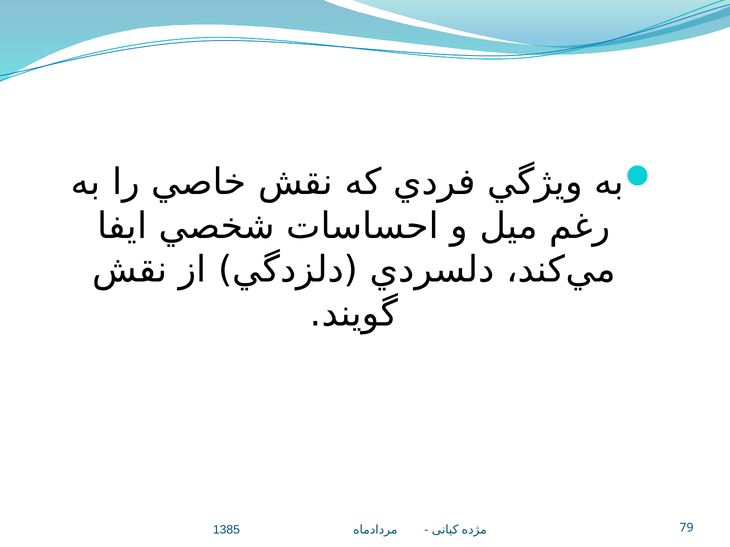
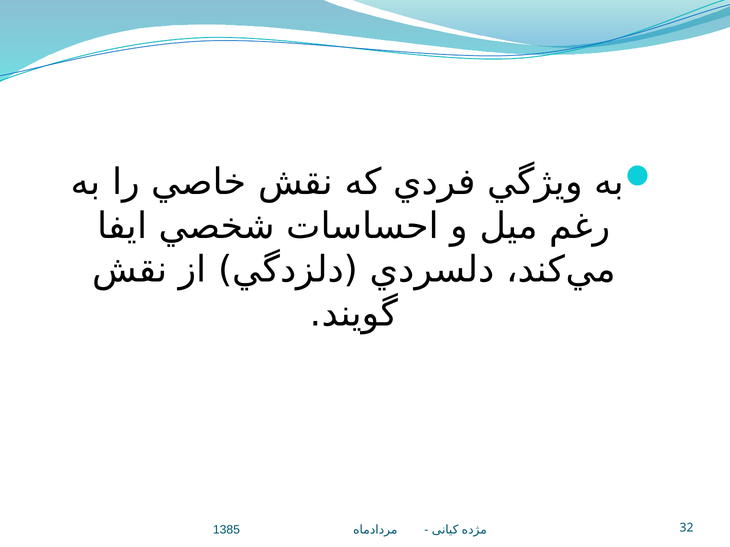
79: 79 -> 32 (687, 528)
